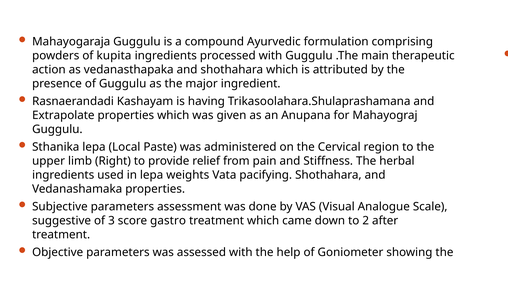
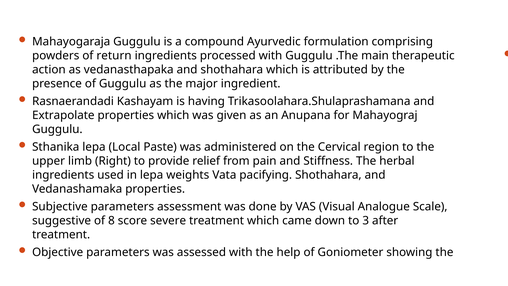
kupita: kupita -> return (114, 56)
of 3: 3 -> 8 (111, 220)
gastro: gastro -> severe (168, 220)
2: 2 -> 3 (366, 220)
